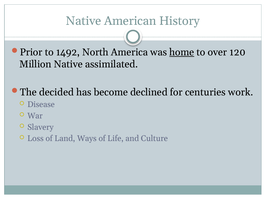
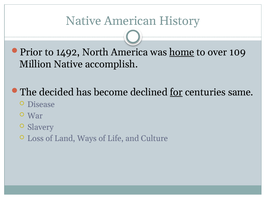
120: 120 -> 109 (238, 52)
assimilated: assimilated -> accomplish (111, 64)
for underline: none -> present (176, 92)
work: work -> same (241, 92)
